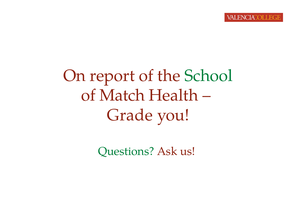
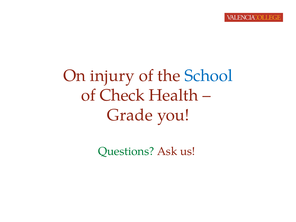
report: report -> injury (112, 76)
School colour: green -> blue (209, 76)
Match: Match -> Check (122, 95)
